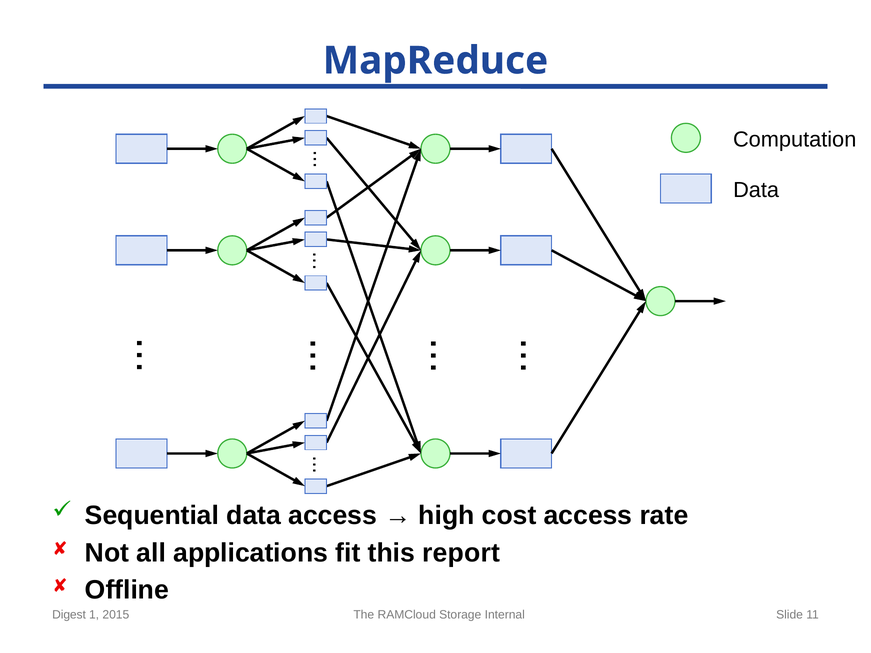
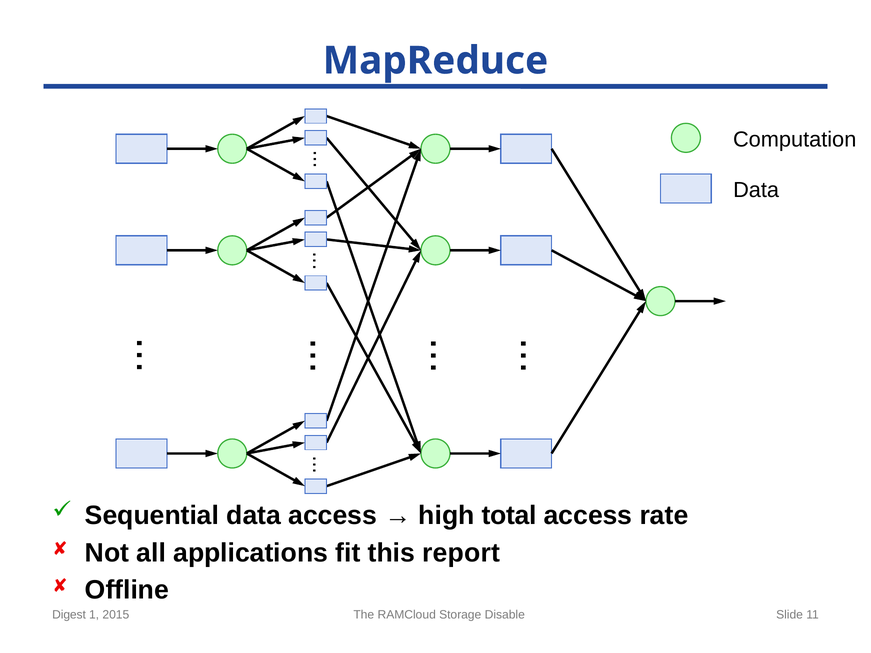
cost: cost -> total (509, 516)
Internal: Internal -> Disable (505, 615)
